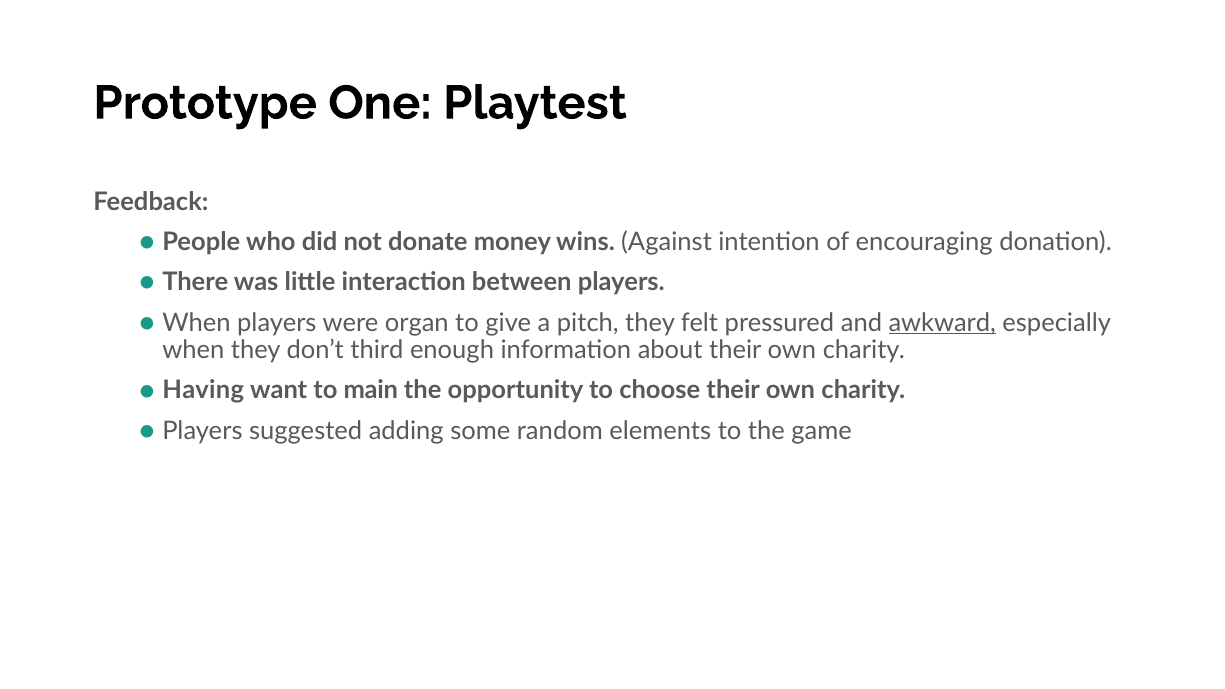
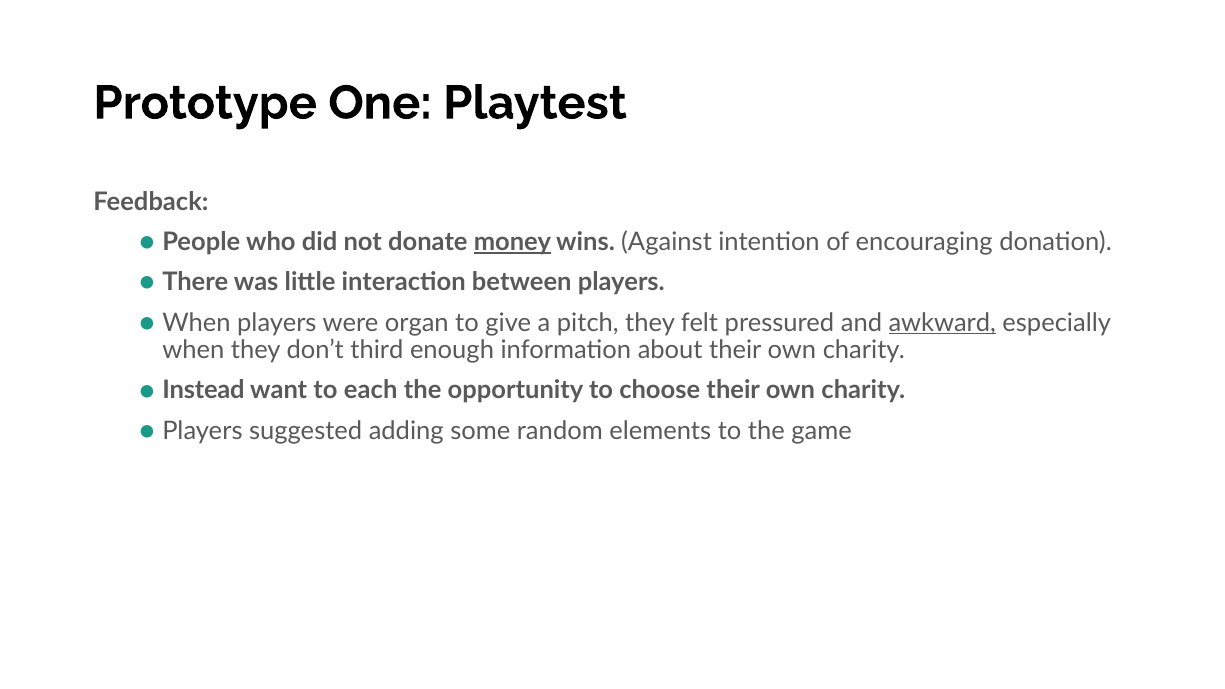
money underline: none -> present (512, 242)
Having: Having -> Instead (203, 391)
main: main -> each (371, 391)
